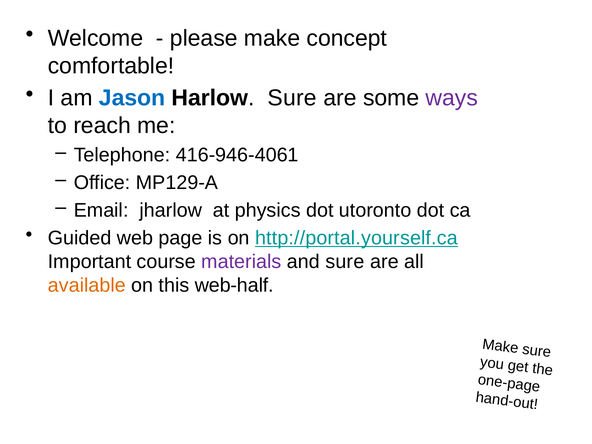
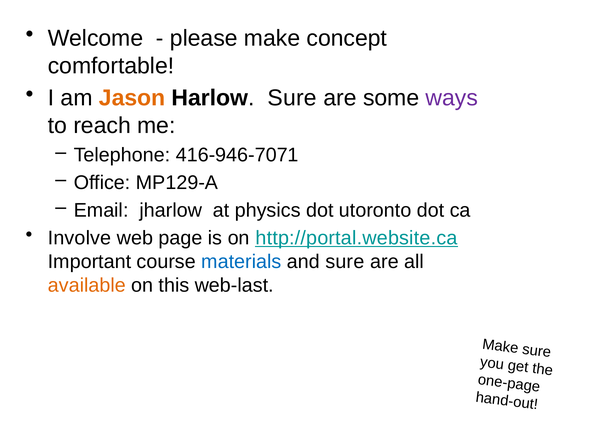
Jason colour: blue -> orange (132, 98)
416-946-4061: 416-946-4061 -> 416-946-7071 (237, 155)
Guided: Guided -> Involve (80, 238)
http://portal.yourself.ca: http://portal.yourself.ca -> http://portal.website.ca (356, 238)
materials colour: purple -> blue (241, 262)
web-half: web-half -> web-last (234, 285)
